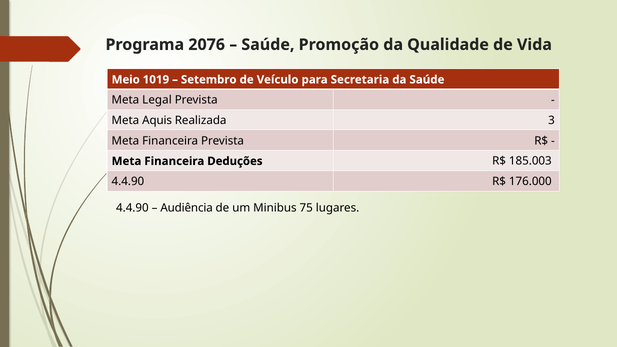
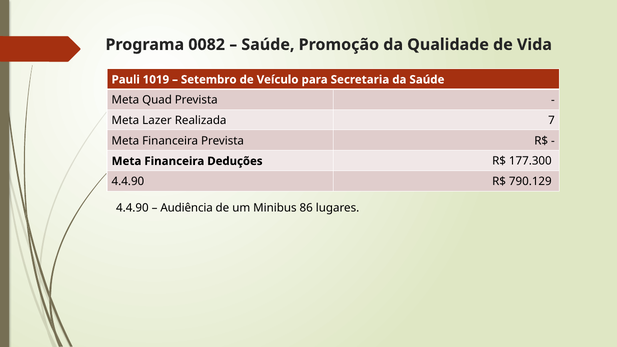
2076: 2076 -> 0082 (207, 45)
Meio: Meio -> Pauli (126, 80)
Legal: Legal -> Quad (157, 100)
Aquis: Aquis -> Lazer (157, 120)
3: 3 -> 7 (552, 120)
185.003: 185.003 -> 177.300 (530, 161)
176.000: 176.000 -> 790.129 (530, 182)
75: 75 -> 86 (306, 208)
